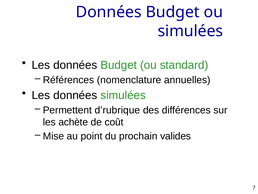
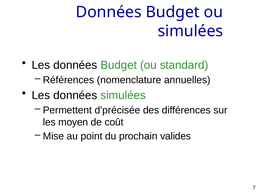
d’rubrique: d’rubrique -> d’précisée (117, 110)
achète: achète -> moyen (73, 122)
